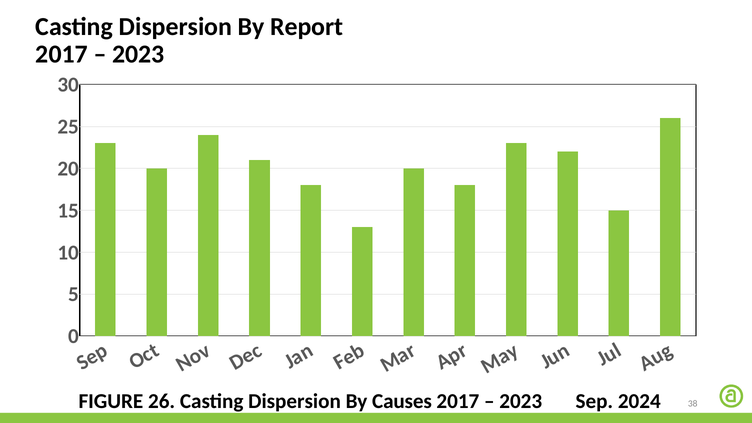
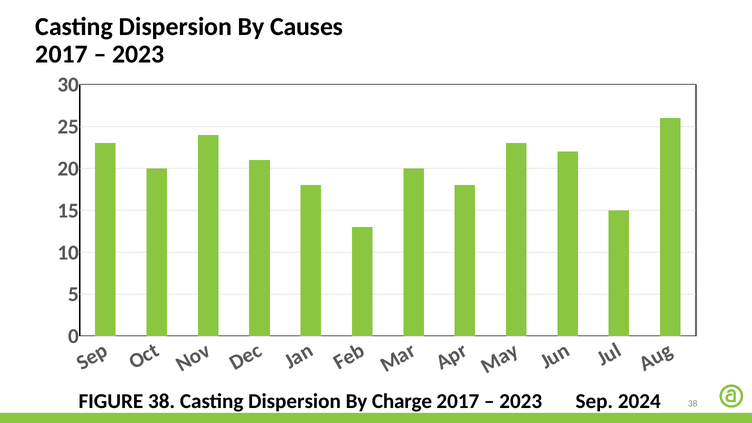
Report: Report -> Causes (307, 27)
FIGURE 26: 26 -> 38 (162, 401)
Causes: Causes -> Charge (402, 401)
